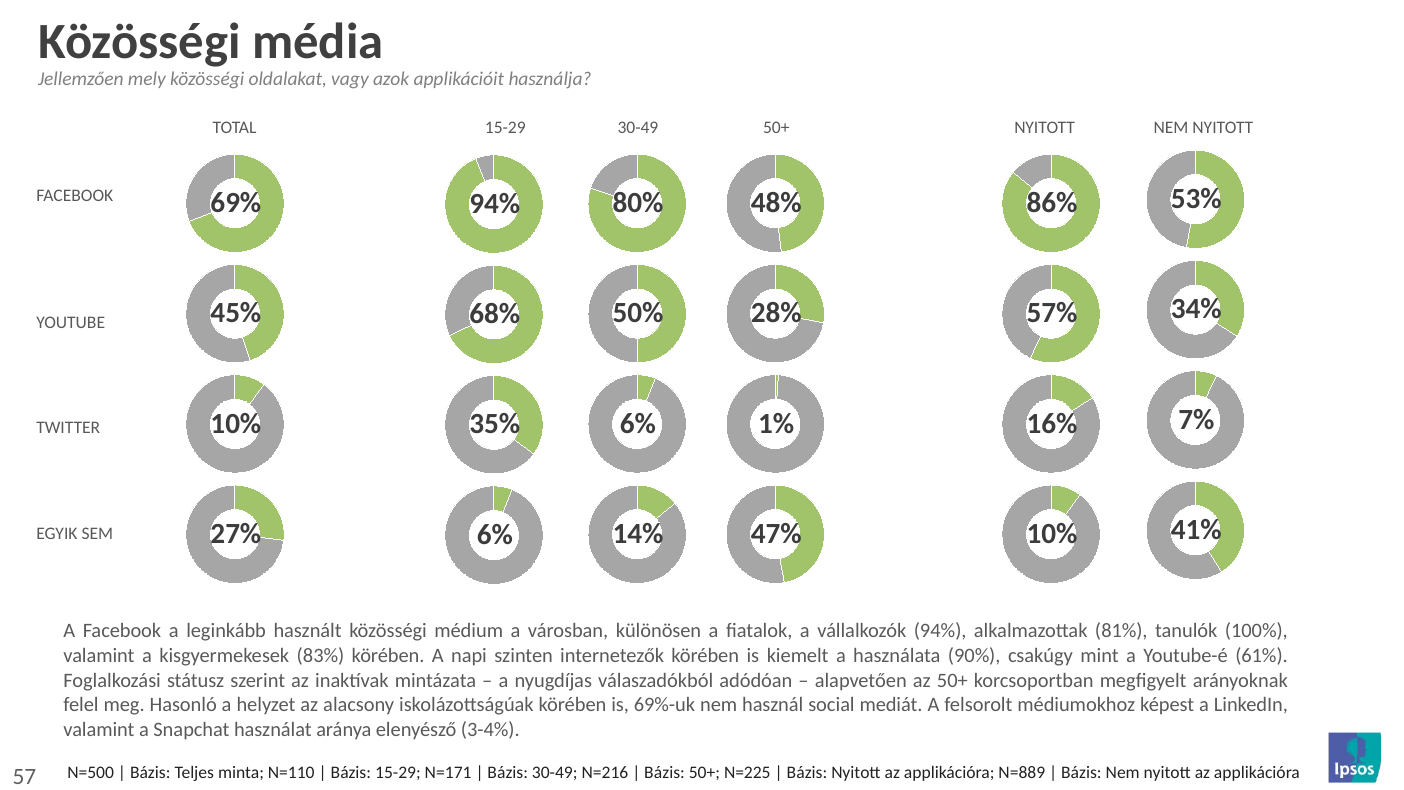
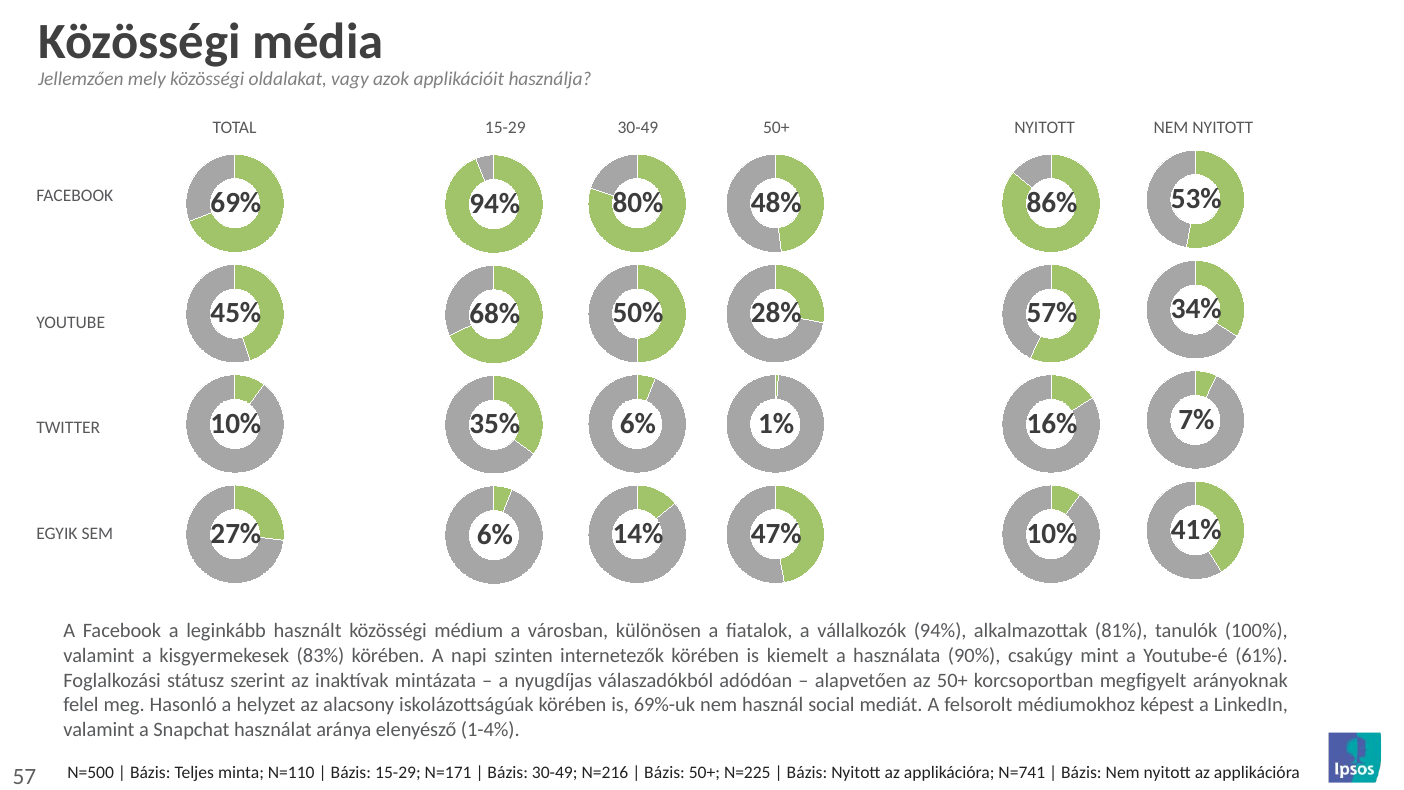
3-4%: 3-4% -> 1-4% (490, 729)
N=889: N=889 -> N=741 (1022, 772)
